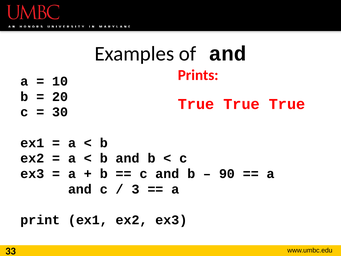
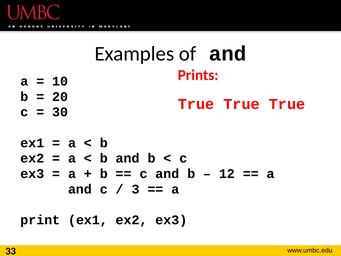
90: 90 -> 12 (227, 174)
